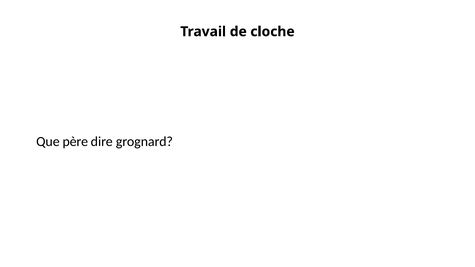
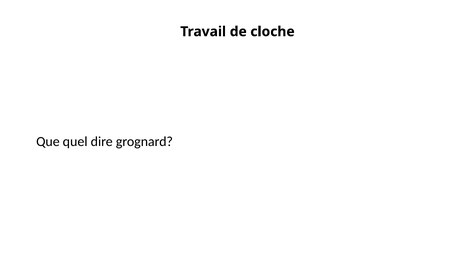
père: père -> quel (75, 142)
